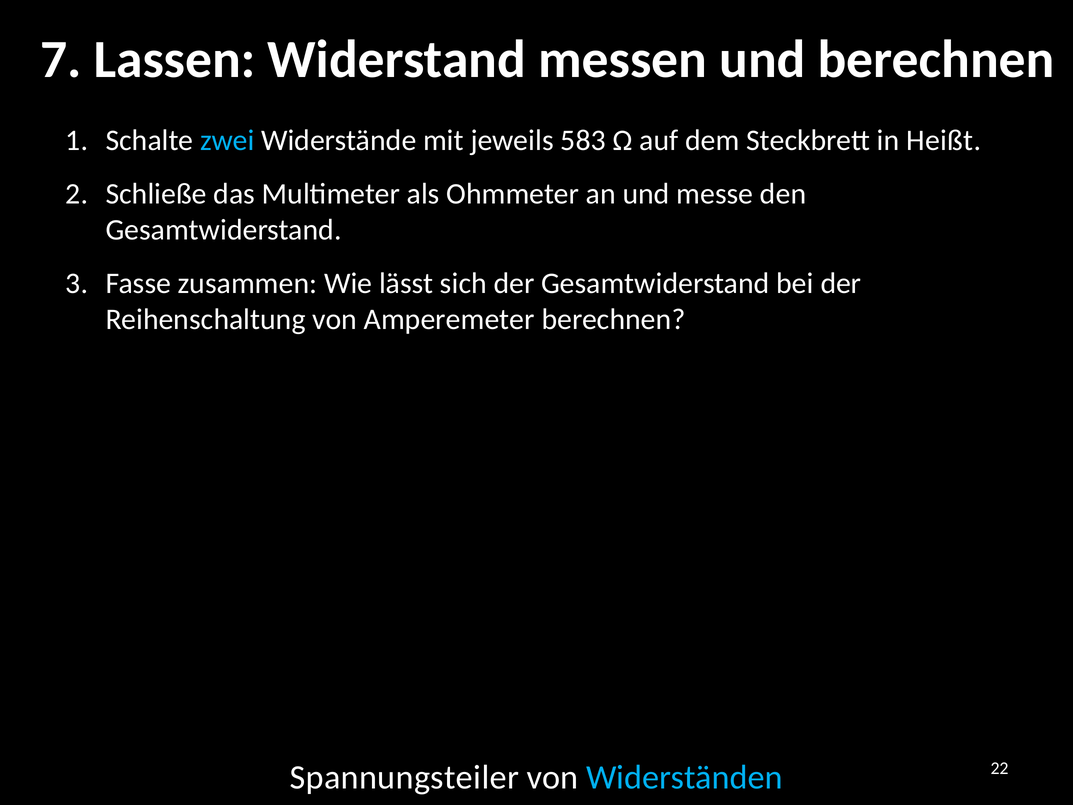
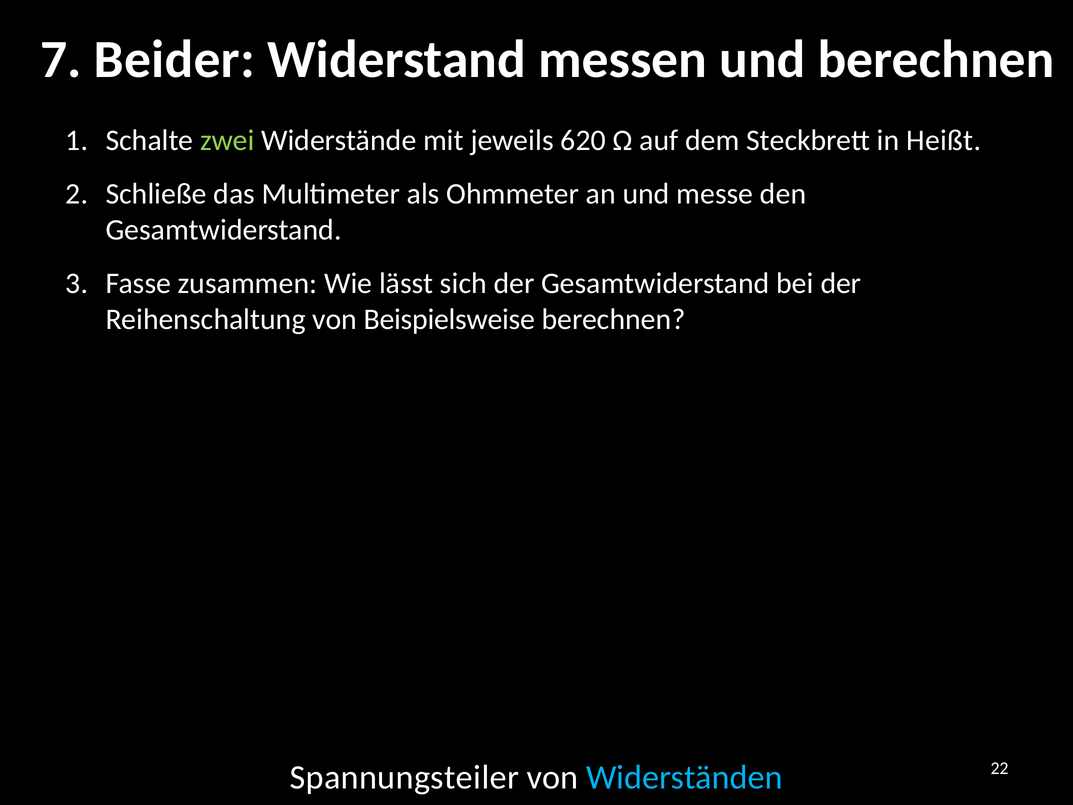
Lassen: Lassen -> Beider (174, 60)
zwei colour: light blue -> light green (227, 140)
583: 583 -> 620 (583, 140)
Amperemeter: Amperemeter -> Beispielsweise (449, 319)
